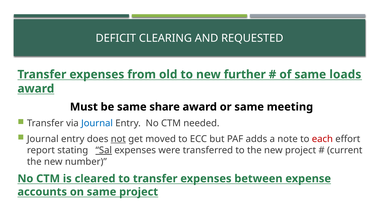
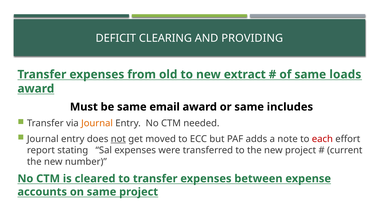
REQUESTED: REQUESTED -> PROVIDING (252, 38)
further: further -> extract (245, 75)
share: share -> email (165, 107)
meeting: meeting -> includes (290, 107)
Journal colour: blue -> orange (97, 123)
Sal underline: present -> none (104, 150)
